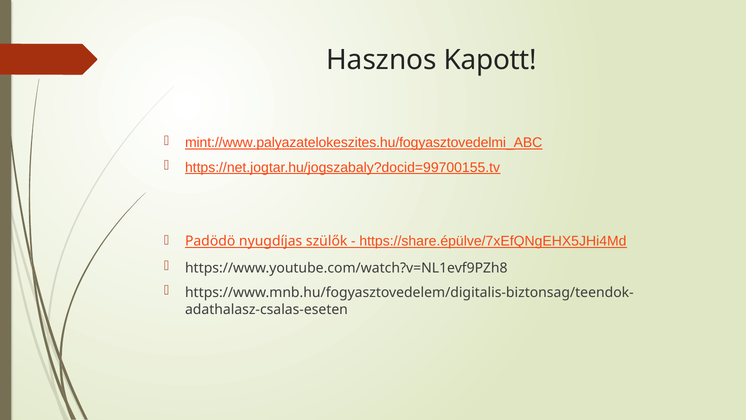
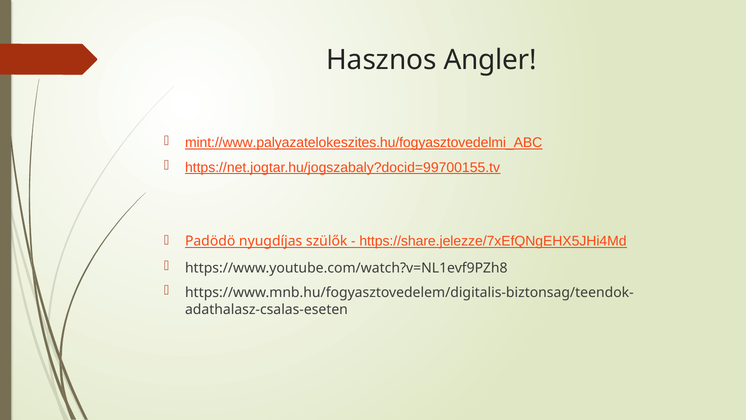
Kapott: Kapott -> Angler (490, 60)
https://share.épülve/7xEfQNgEHX5JHi4Md: https://share.épülve/7xEfQNgEHX5JHi4Md -> https://share.jelezze/7xEfQNgEHX5JHi4Md (493, 241)
